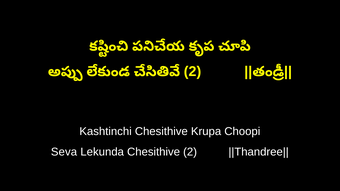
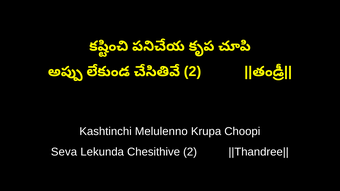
Kashtinchi Chesithive: Chesithive -> Melulenno (161, 132)
